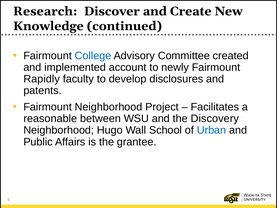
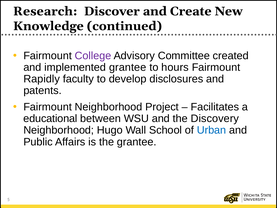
College colour: blue -> purple (93, 56)
implemented account: account -> grantee (128, 67)
newly: newly -> hours (175, 67)
reasonable: reasonable -> educational (50, 118)
